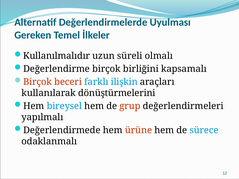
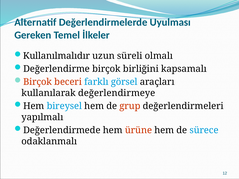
ilişkin: ilişkin -> görsel (124, 82)
dönüştürmelerini: dönüştürmelerini -> değerlendirmeye (117, 93)
